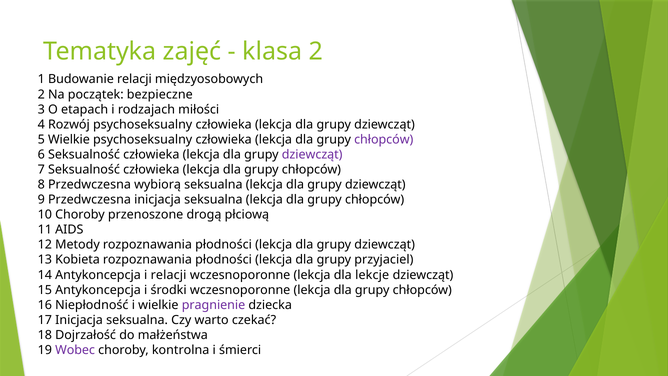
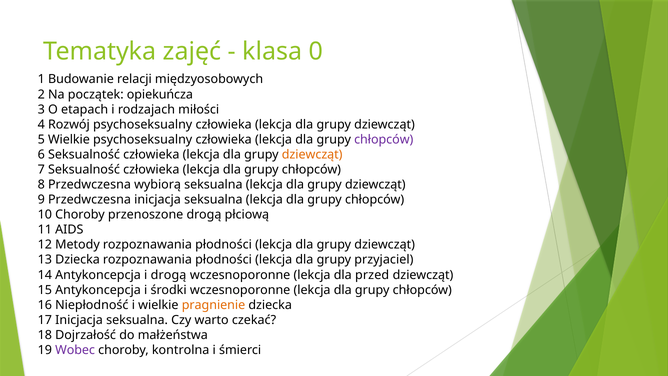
klasa 2: 2 -> 0 (316, 52)
bezpieczne: bezpieczne -> opiekuńcza (160, 94)
dziewcząt colour: purple -> orange (312, 154)
13 Kobieta: Kobieta -> Dziecka (78, 260)
i relacji: relacji -> drogą (169, 275)
lekcje: lekcje -> przed (372, 275)
pragnienie colour: purple -> orange (214, 305)
